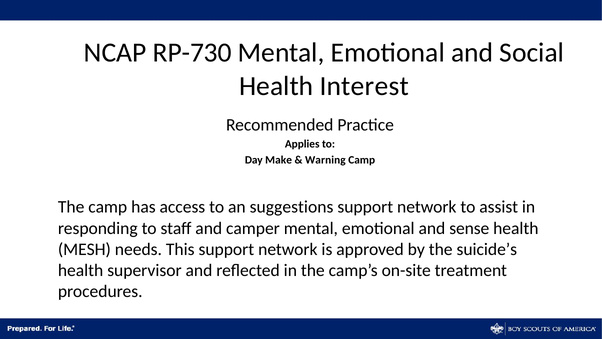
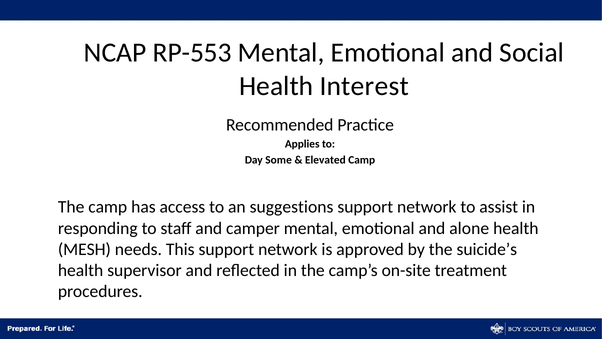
RP-730: RP-730 -> RP-553 (192, 53)
Make: Make -> Some (279, 160)
Warning: Warning -> Elevated (325, 160)
sense: sense -> alone (469, 228)
